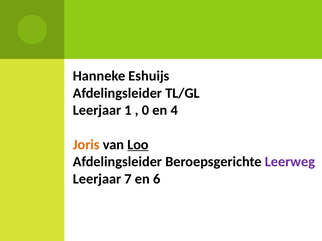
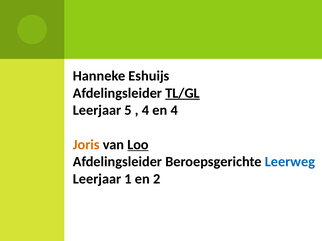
TL/GL underline: none -> present (183, 93)
1: 1 -> 5 (128, 110)
0: 0 -> 4 (146, 110)
Leerweg colour: purple -> blue (290, 162)
7: 7 -> 1 (128, 179)
6: 6 -> 2 (157, 179)
